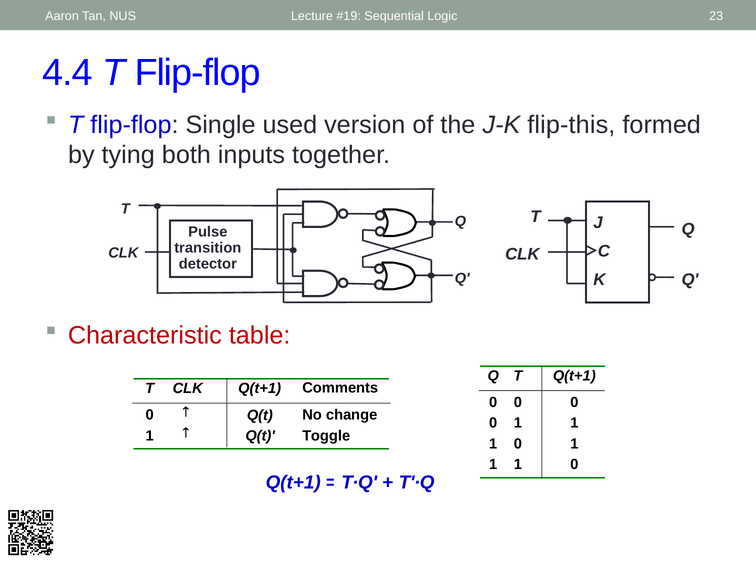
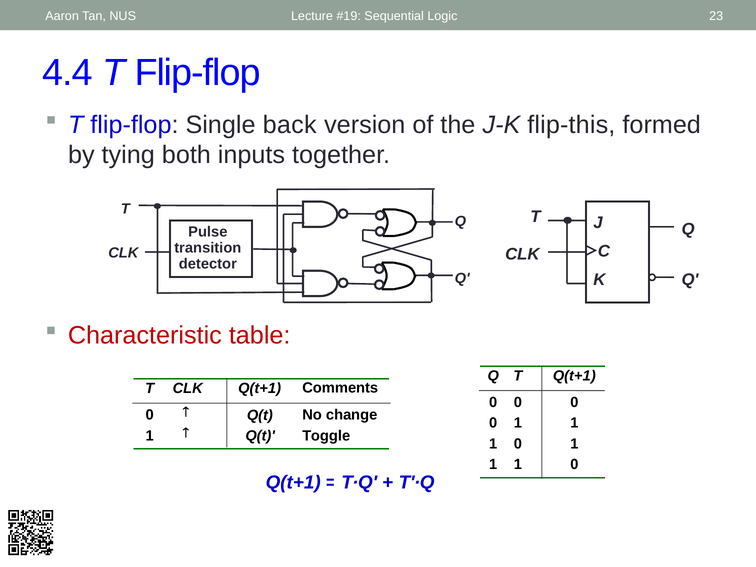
used: used -> back (290, 125)
